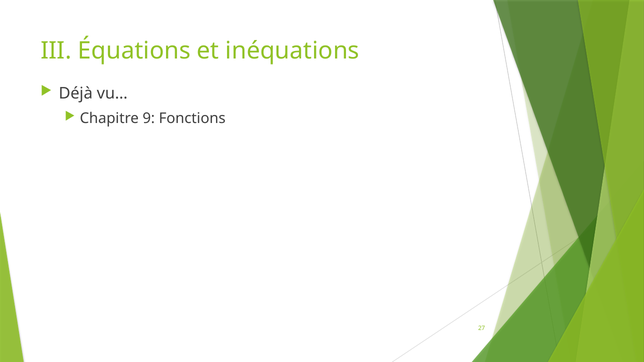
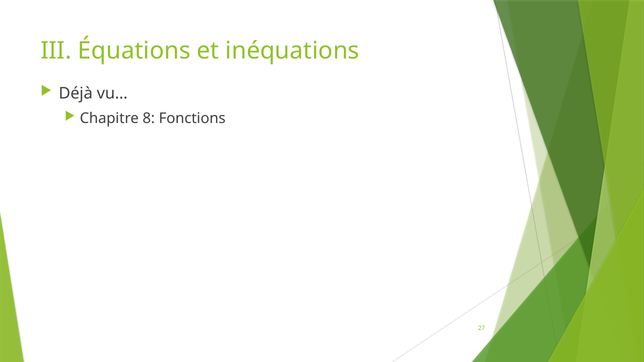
9: 9 -> 8 (149, 119)
